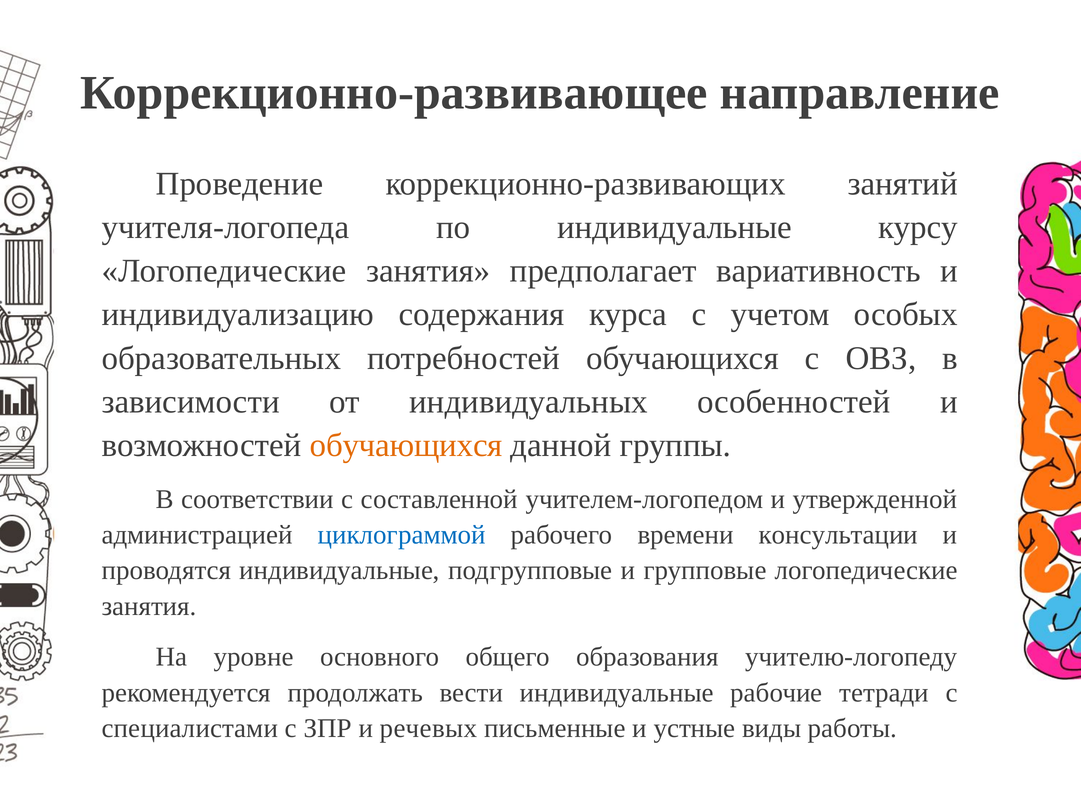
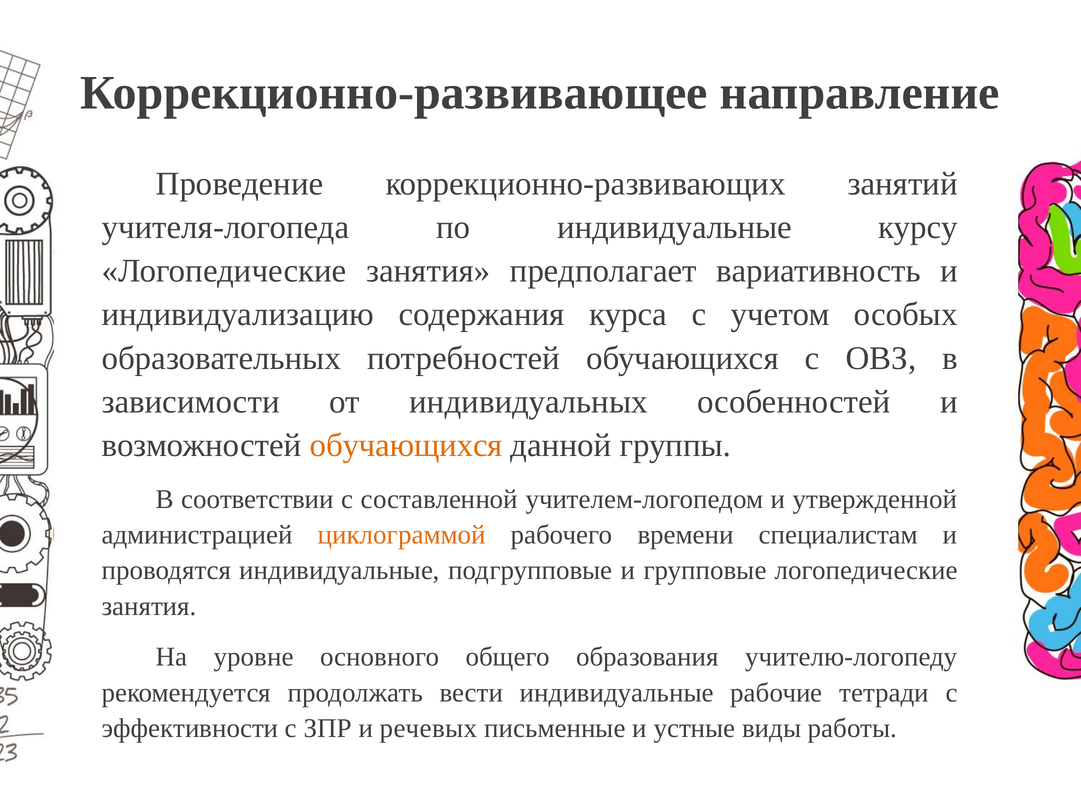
циклограммой colour: blue -> orange (402, 535)
консультации: консультации -> специалистам (838, 535)
специалистами: специалистами -> эффективности (190, 728)
